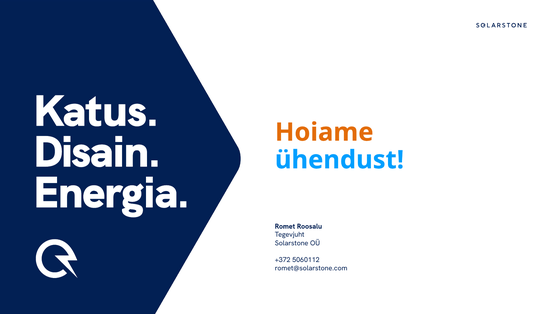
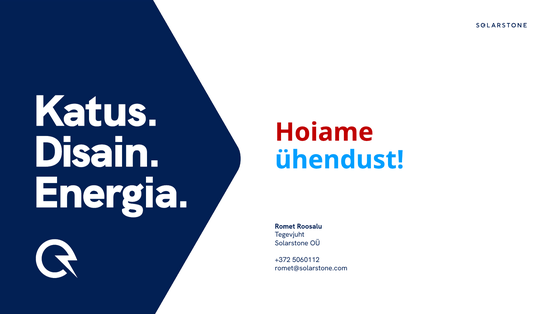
Hoiame colour: orange -> red (324, 132)
